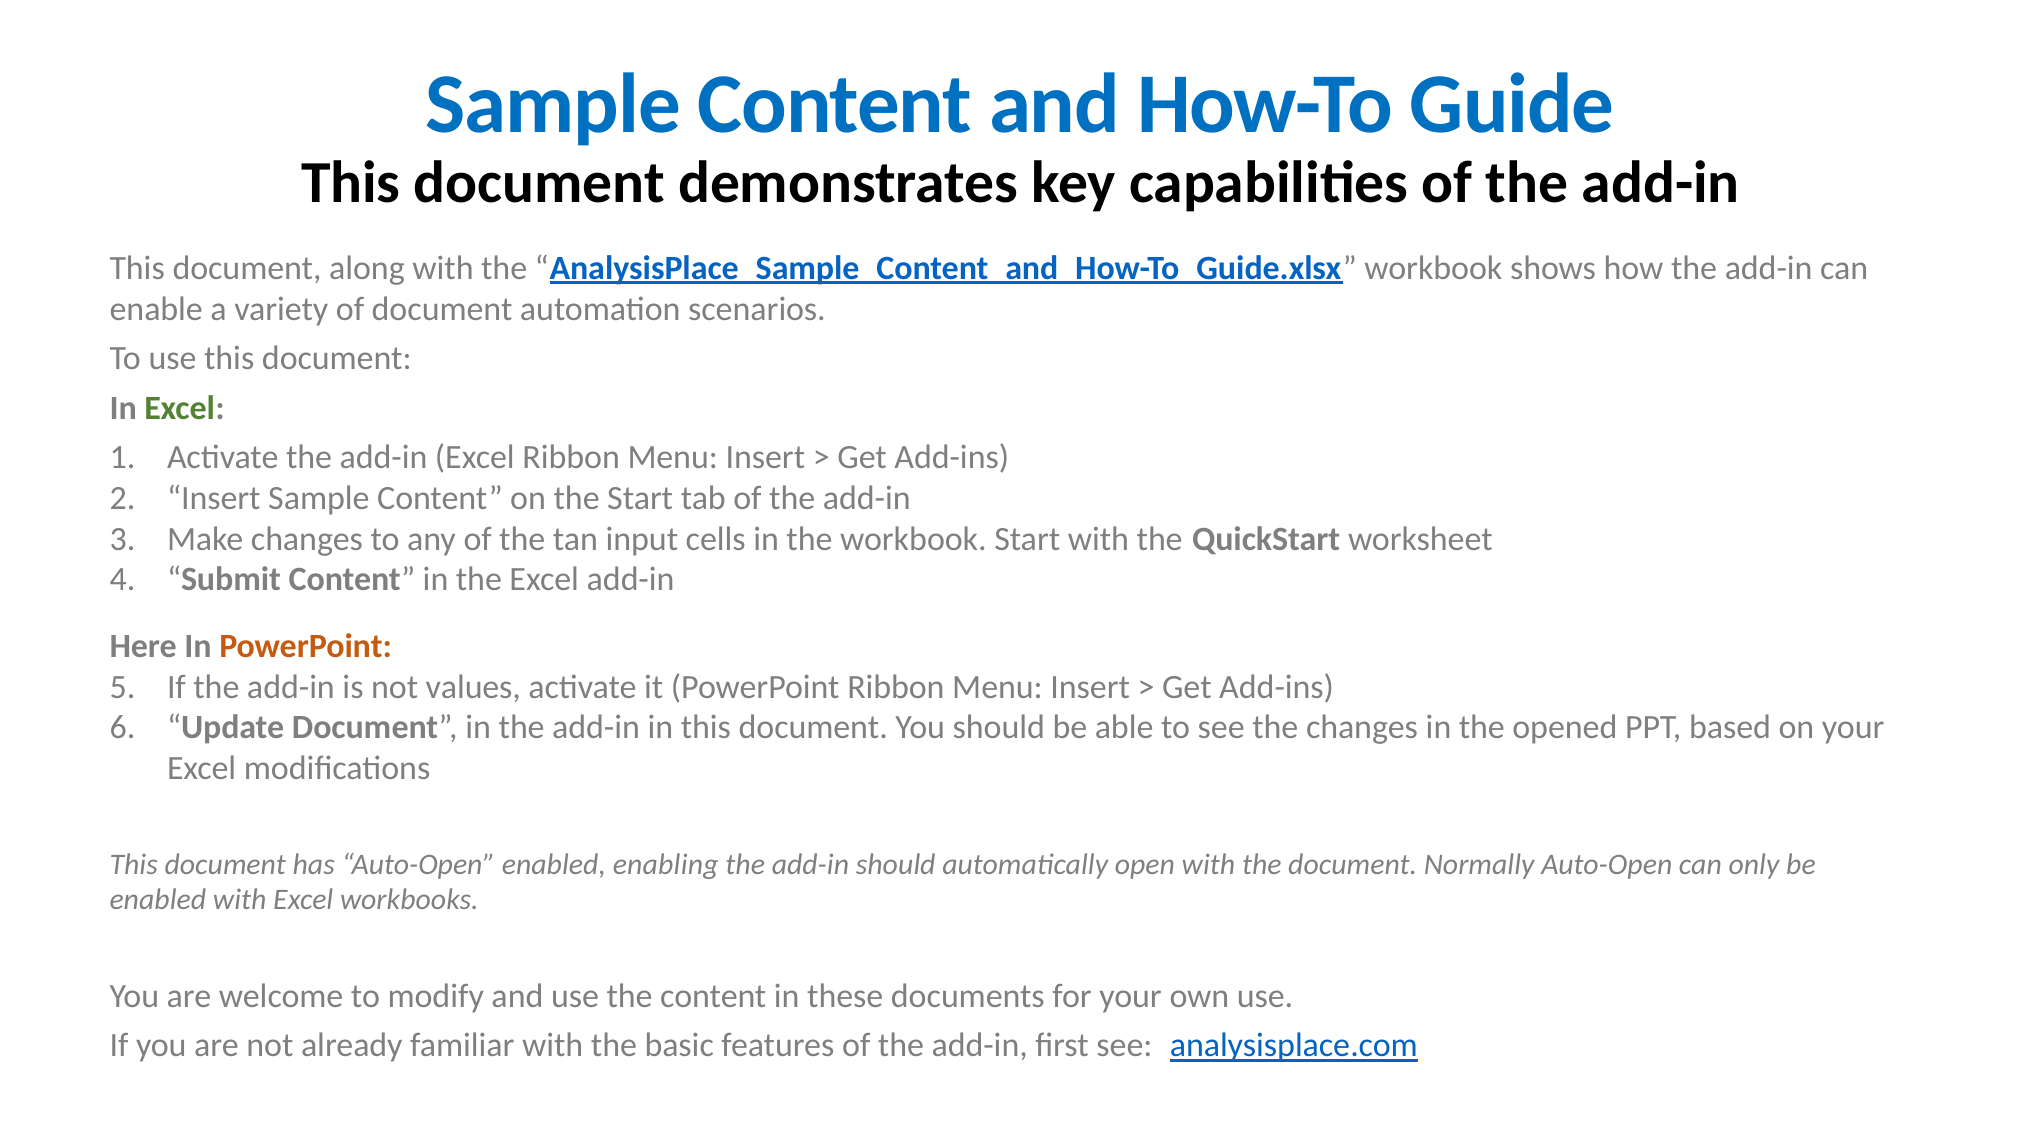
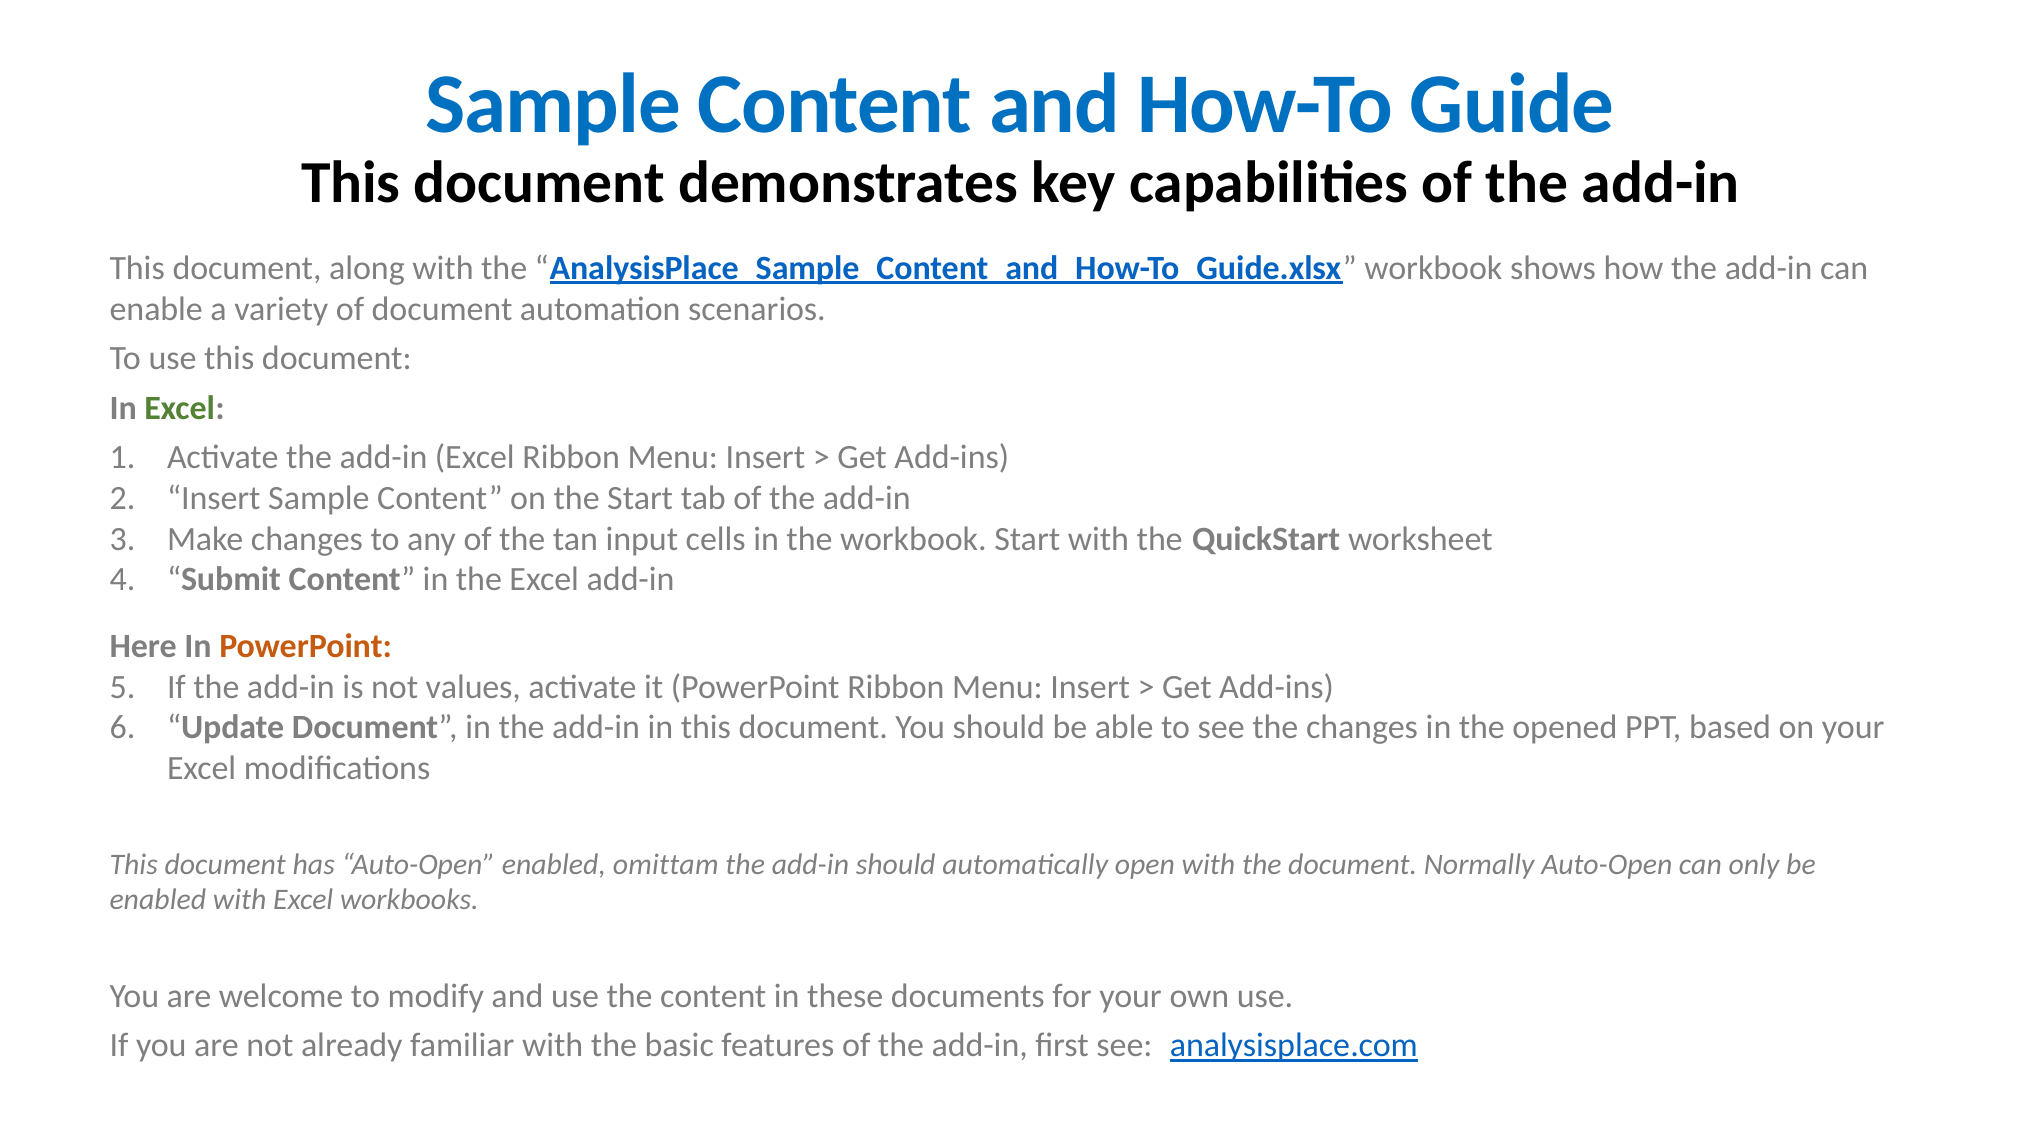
enabling: enabling -> omittam (666, 864)
